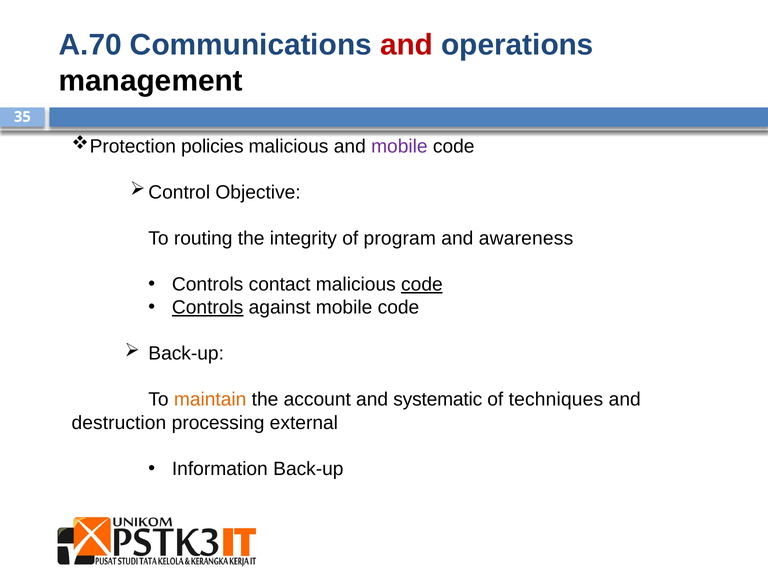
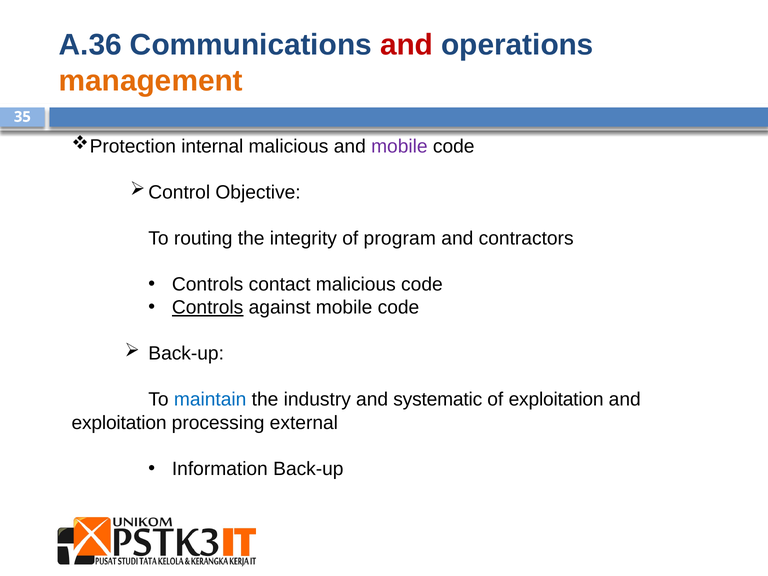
A.70: A.70 -> A.36 (90, 45)
management colour: black -> orange (151, 81)
policies: policies -> internal (212, 146)
awareness: awareness -> contractors (526, 238)
code underline: present -> none (422, 284)
maintain colour: orange -> blue (210, 400)
account: account -> industry (317, 400)
of techniques: techniques -> exploitation (556, 400)
destruction: destruction -> exploitation (119, 423)
